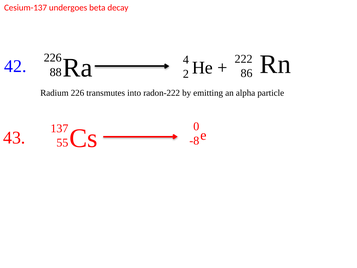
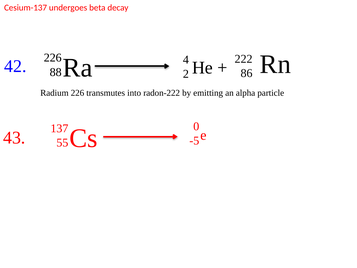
-8: -8 -> -5 (194, 141)
